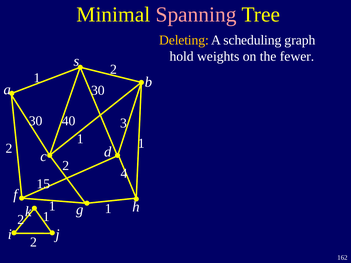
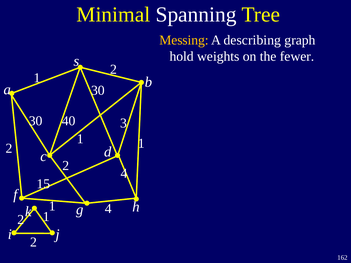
Spanning colour: pink -> white (196, 15)
Deleting: Deleting -> Messing (184, 40)
scheduling: scheduling -> describing (252, 40)
1: 1 -> 4 (108, 209)
